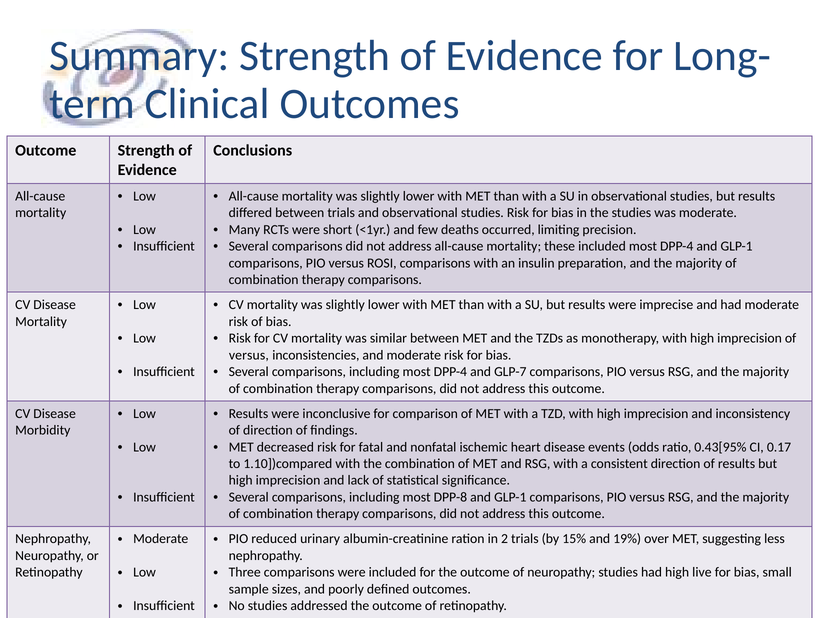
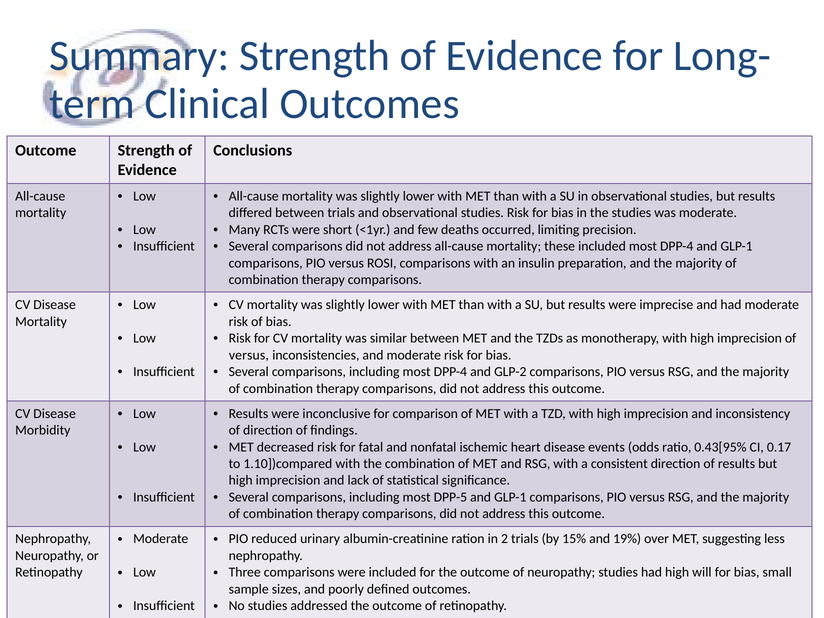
GLP-7: GLP-7 -> GLP-2 (510, 372)
DPP-8: DPP-8 -> DPP-5 (450, 497)
live: live -> will (702, 572)
